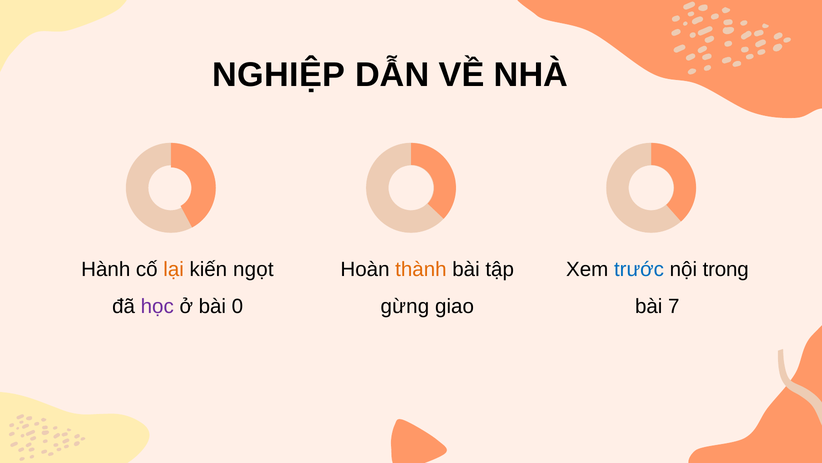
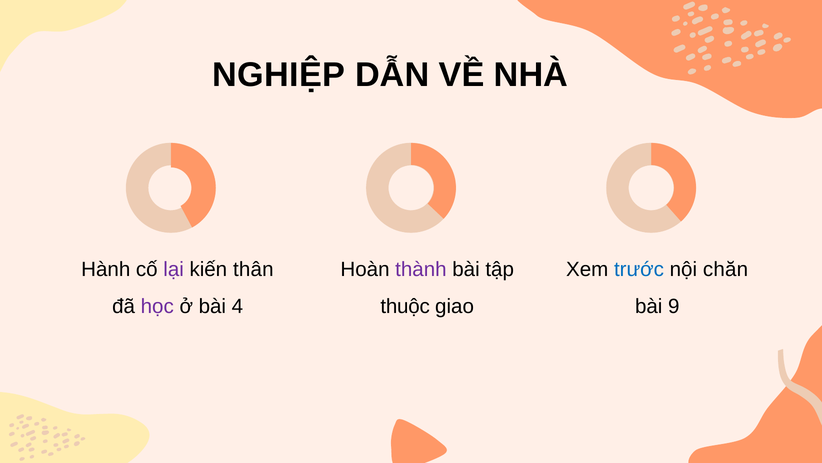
lại colour: orange -> purple (174, 269)
ngọt: ngọt -> thân (253, 269)
thành colour: orange -> purple (421, 269)
trong: trong -> chăn (725, 269)
0: 0 -> 4 (237, 306)
gừng: gừng -> thuộc (405, 306)
7: 7 -> 9 (674, 306)
